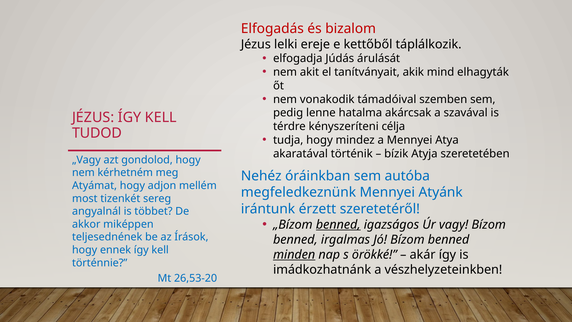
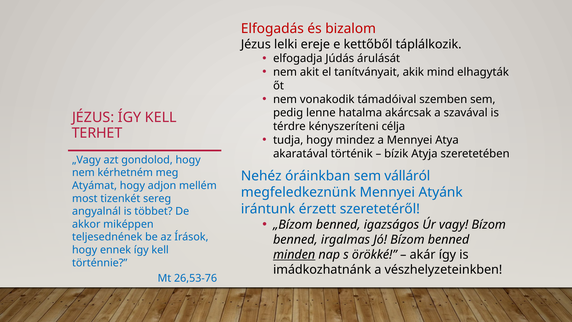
TUDOD: TUDOD -> TERHET (97, 133)
autóba: autóba -> válláról (407, 176)
benned underline: present -> none (338, 224)
26,53-20: 26,53-20 -> 26,53-76 (196, 278)
